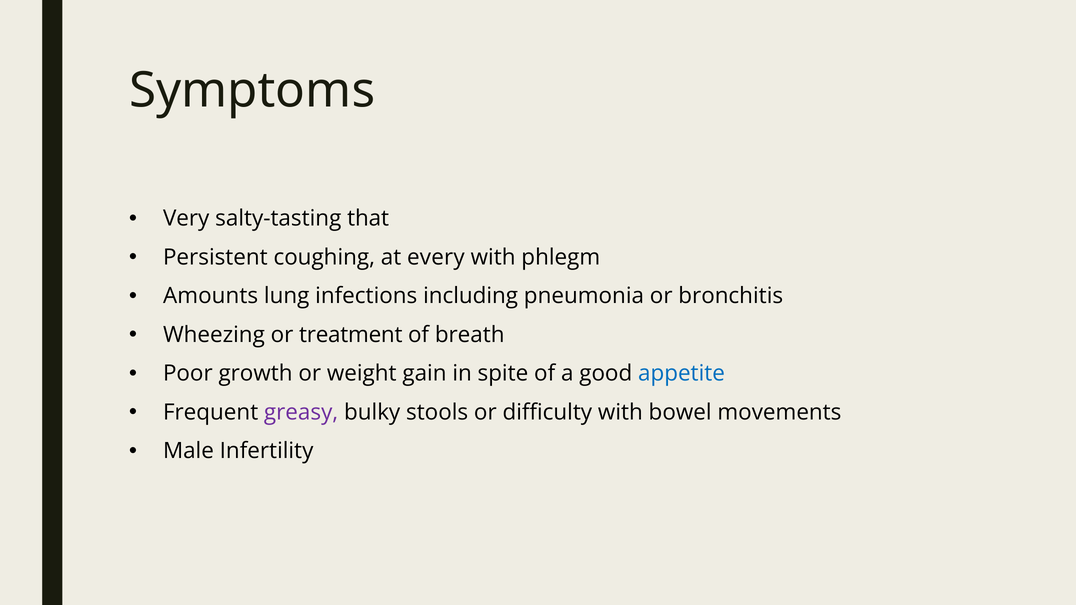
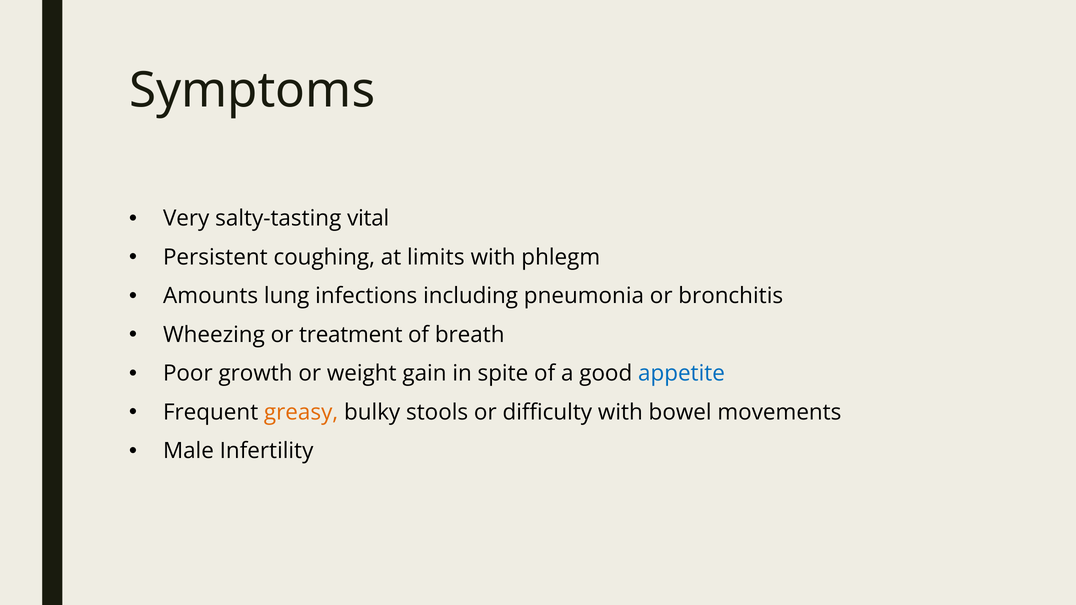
that: that -> vital (368, 219)
every: every -> limits (436, 257)
greasy colour: purple -> orange (301, 412)
